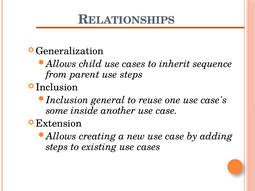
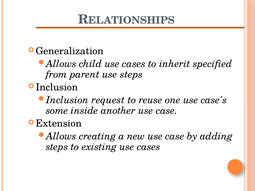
sequence: sequence -> specified (213, 64)
general: general -> request (108, 100)
